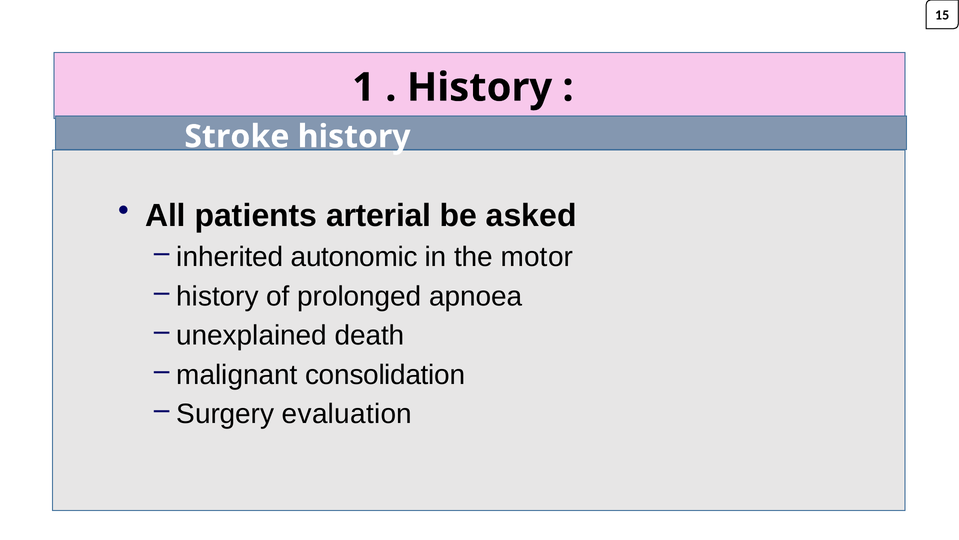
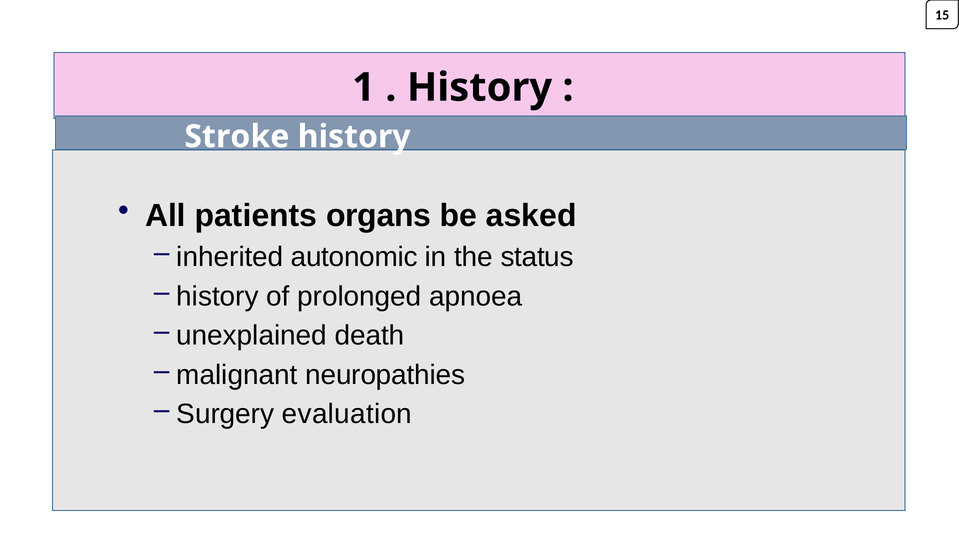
arterial: arterial -> organs (379, 216)
motor: motor -> status (537, 257)
consolidation: consolidation -> neuropathies (385, 375)
